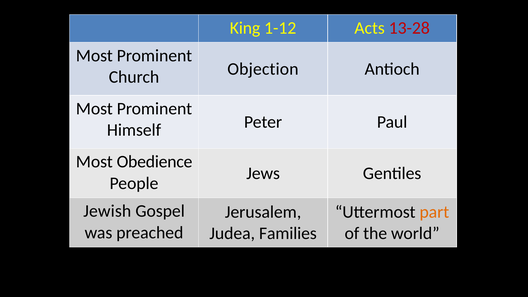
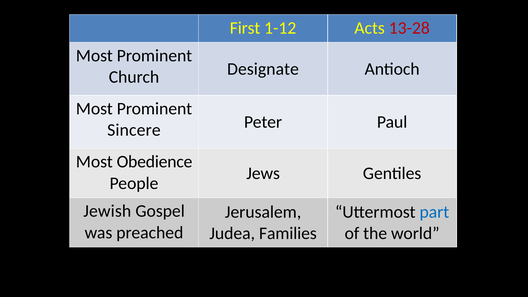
King: King -> First (245, 28)
Objection: Objection -> Designate (263, 69)
Himself: Himself -> Sincere (134, 130)
part colour: orange -> blue (434, 212)
